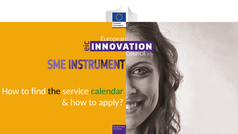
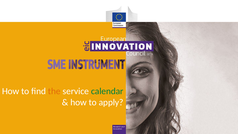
the colour: black -> orange (54, 91)
